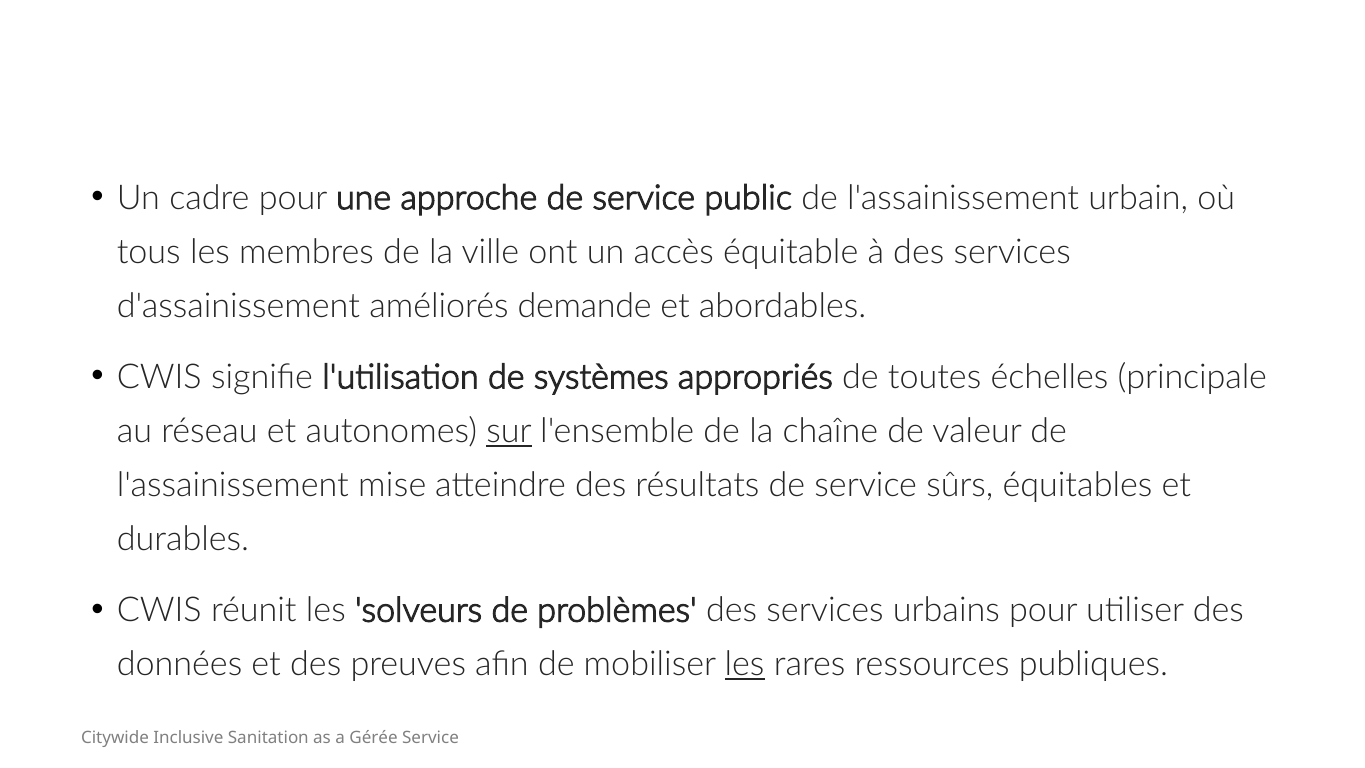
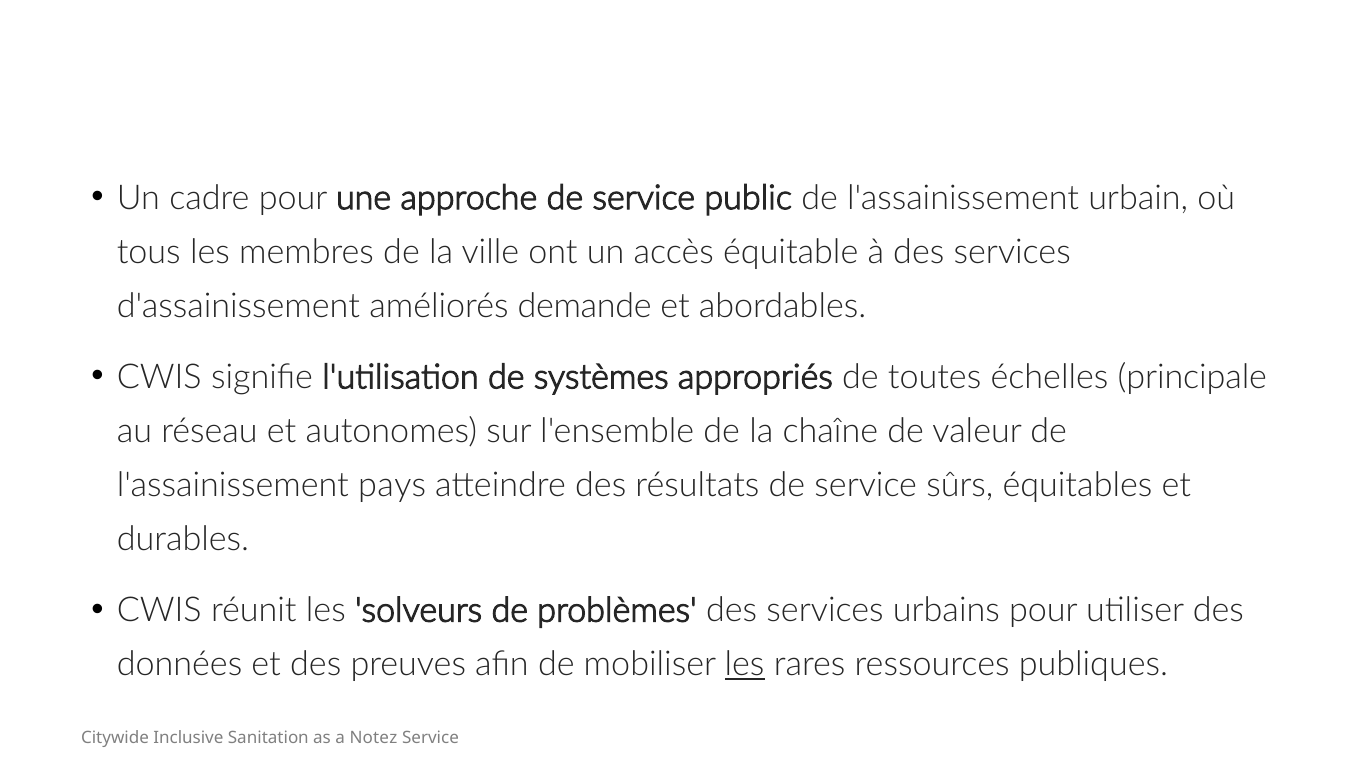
sur underline: present -> none (509, 431)
mise: mise -> pays (392, 485)
Gérée: Gérée -> Notez (373, 738)
